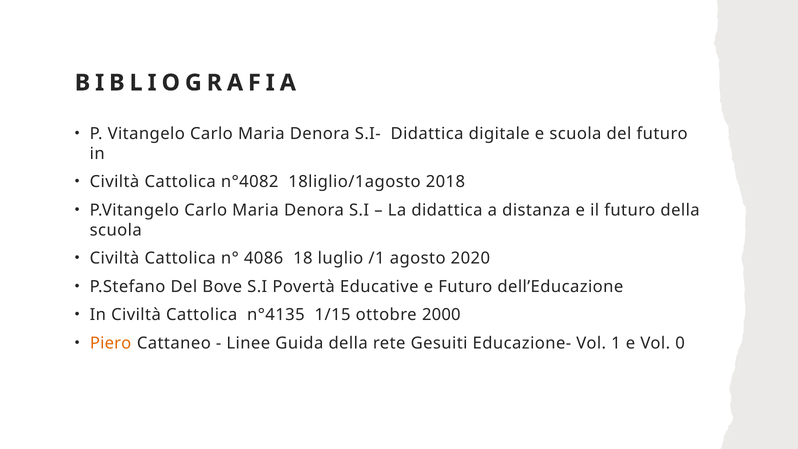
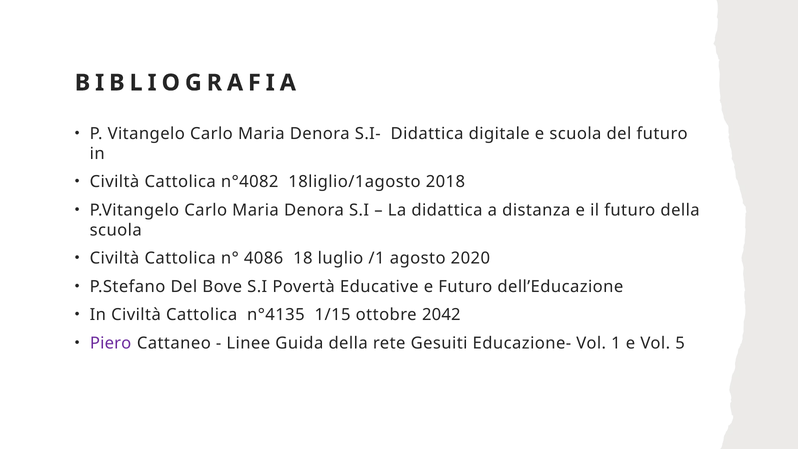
2000: 2000 -> 2042 (441, 315)
Piero colour: orange -> purple (111, 343)
0: 0 -> 5 (680, 343)
